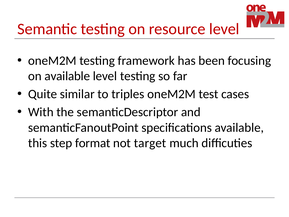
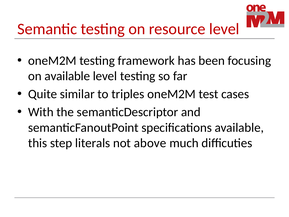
format: format -> literals (93, 143)
target: target -> above (150, 143)
